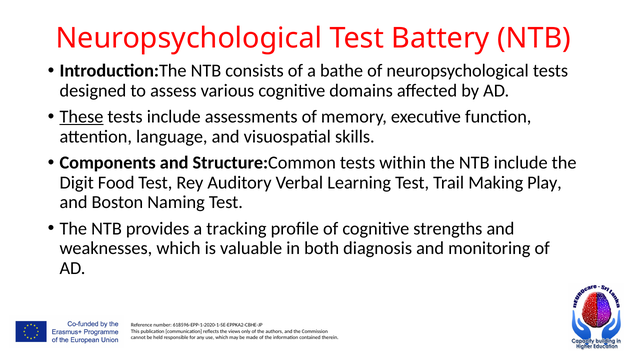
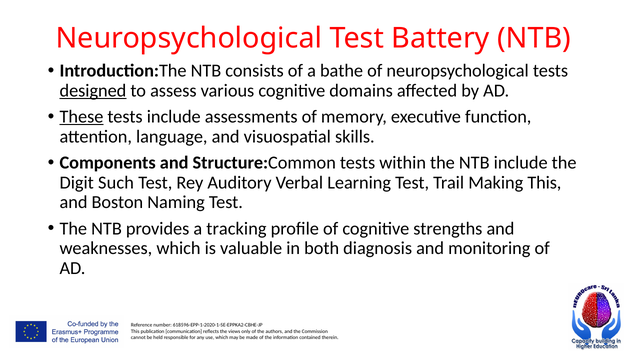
designed underline: none -> present (93, 90)
Food: Food -> Such (116, 182)
Making Play: Play -> This (544, 182)
